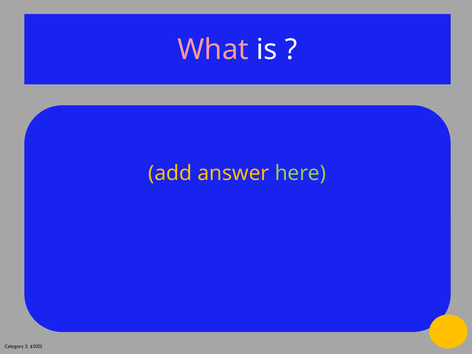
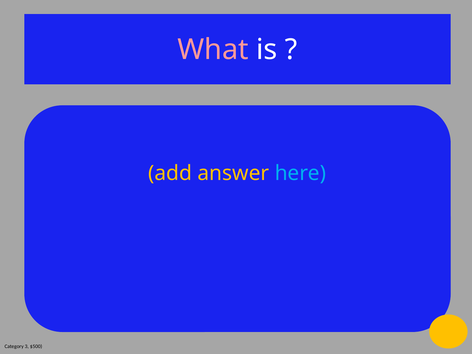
here colour: light green -> light blue (300, 173)
